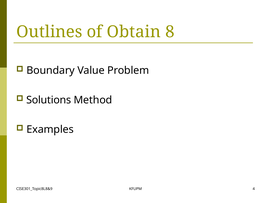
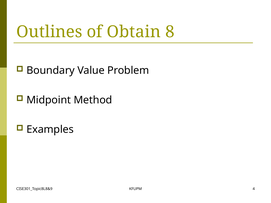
Solutions: Solutions -> Midpoint (49, 100)
